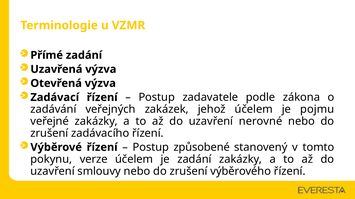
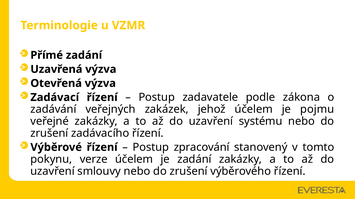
nerovné: nerovné -> systému (261, 122)
způsobené: způsobené -> zpracování (202, 148)
